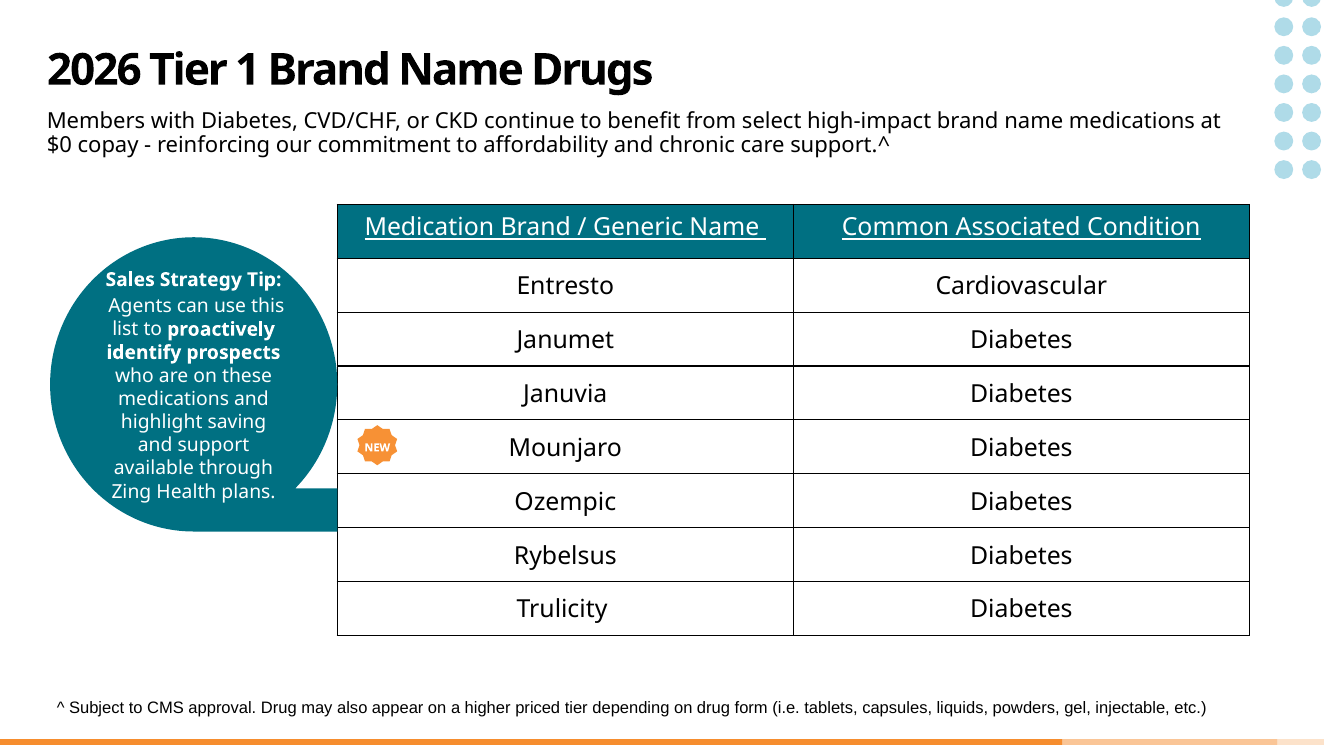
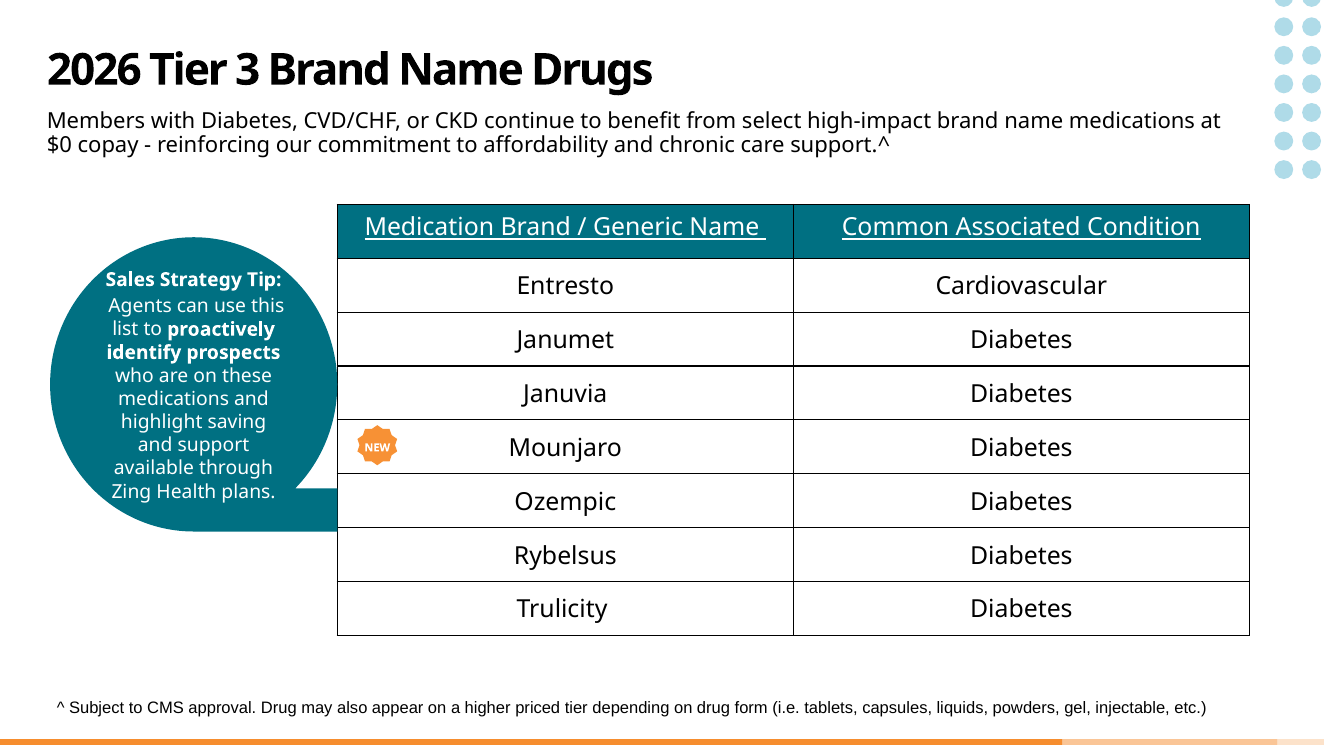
1: 1 -> 3 (248, 70)
